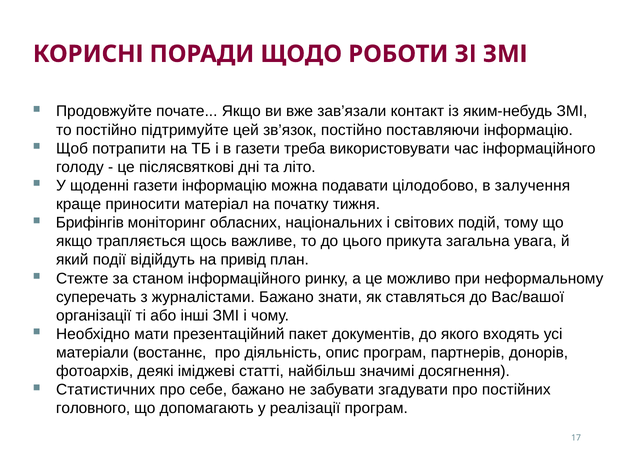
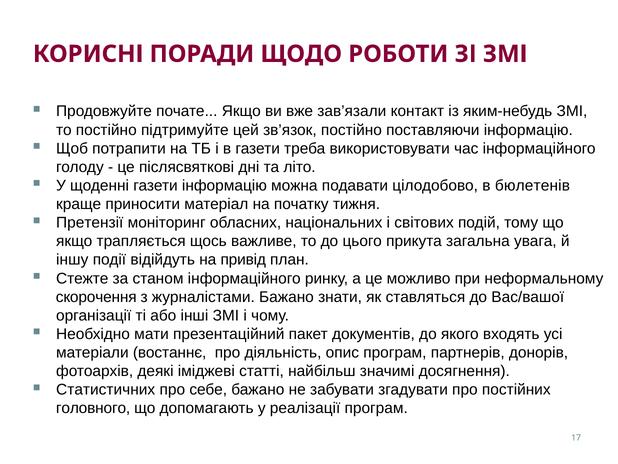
залучення: залучення -> бюлетенів (532, 185)
Брифінгів: Брифінгів -> Претензії (90, 222)
який: який -> іншу (72, 260)
суперечать: суперечать -> скорочення (96, 297)
